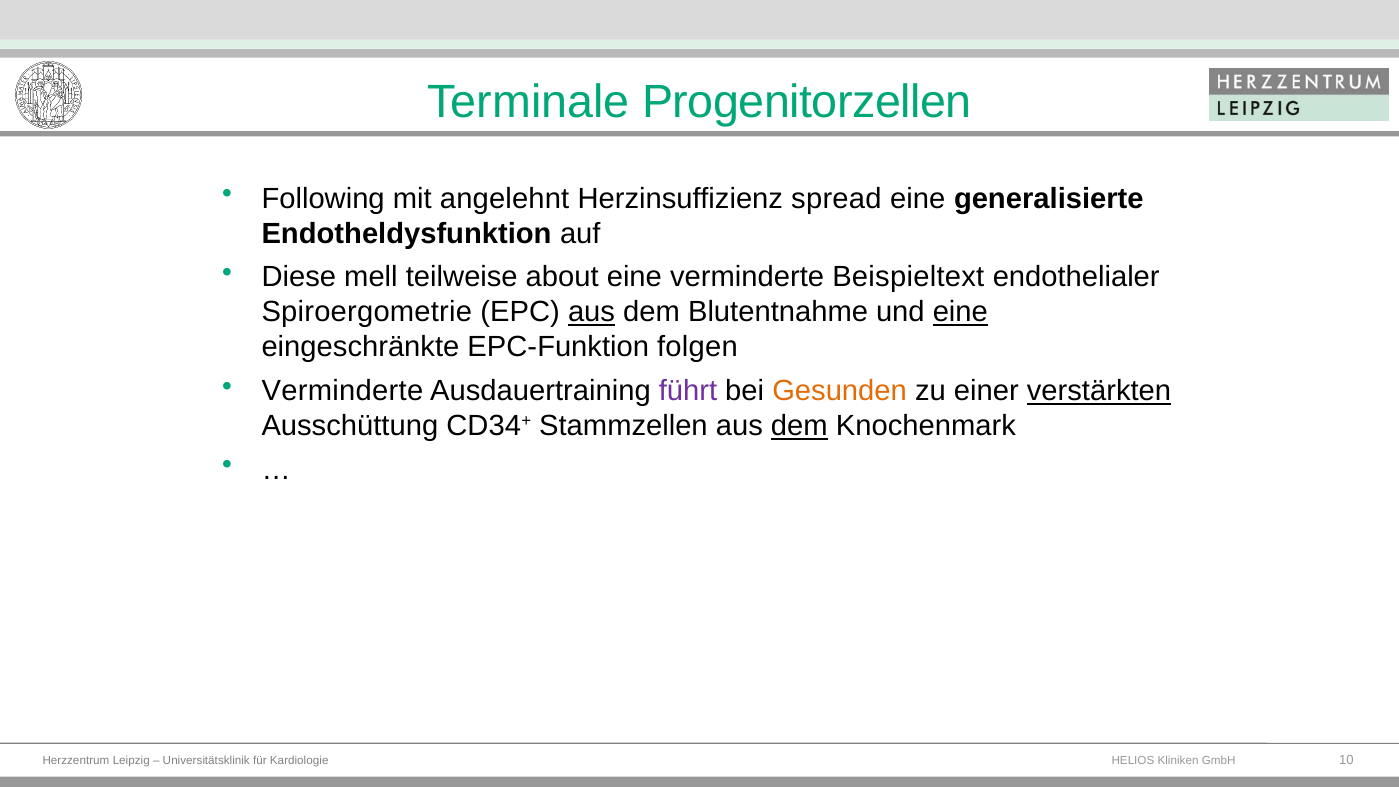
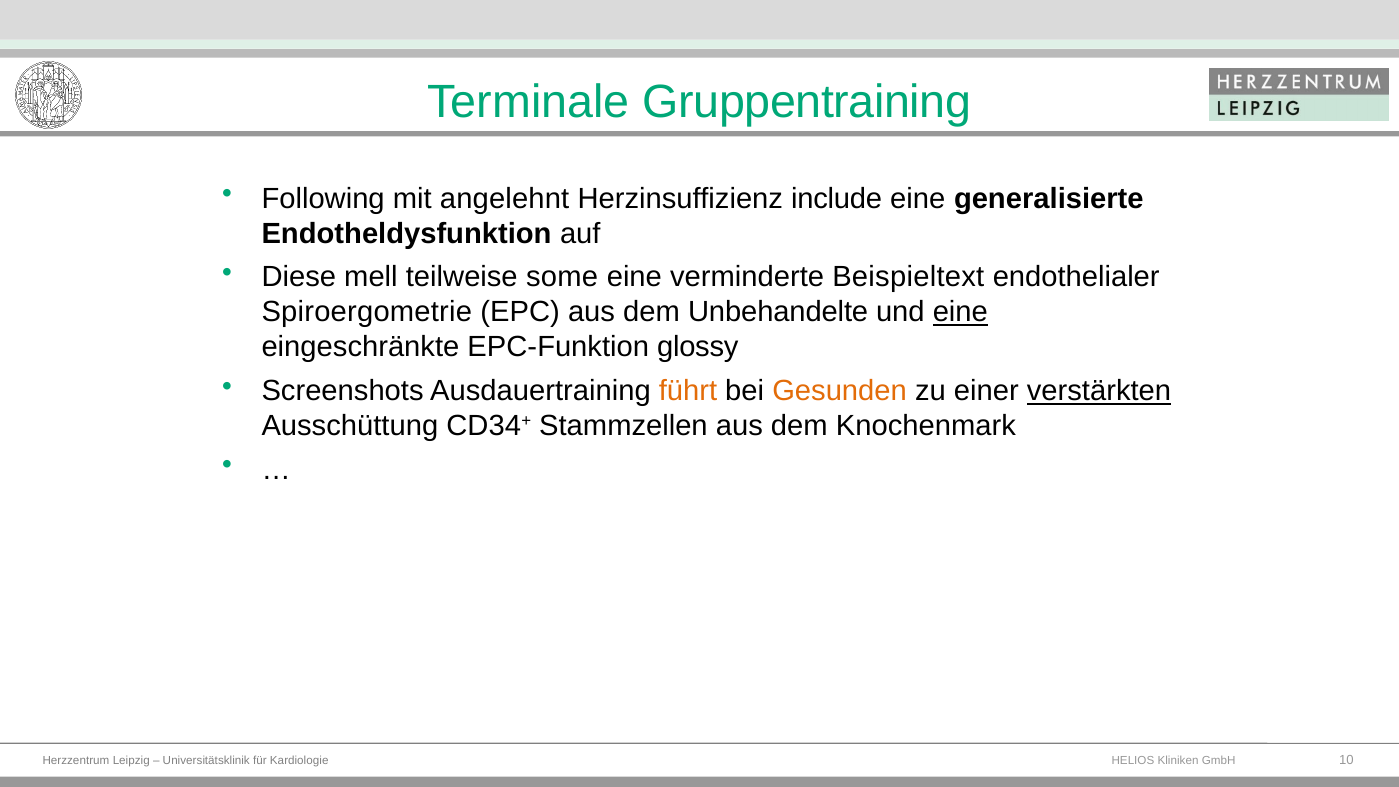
Progenitorzellen: Progenitorzellen -> Gruppentraining (807, 102)
spread: spread -> include (837, 199)
about: about -> some (562, 277)
aus underline: present -> none (591, 312)
Blutentnahme: Blutentnahme -> Unbehandelte (778, 312)
folgen: folgen -> glossy (698, 347)
Verminderte: Verminderte -> Screenshots (343, 391)
führt colour: purple -> orange (688, 391)
dem underline: present -> none (799, 426)
